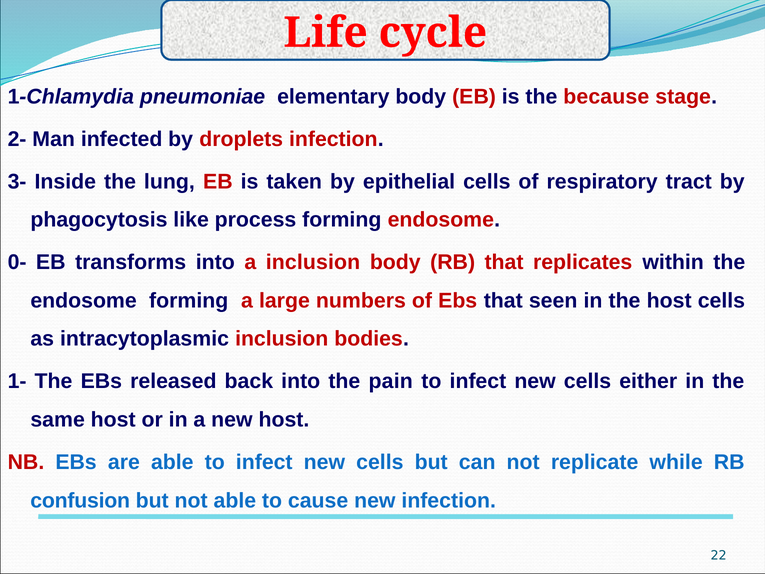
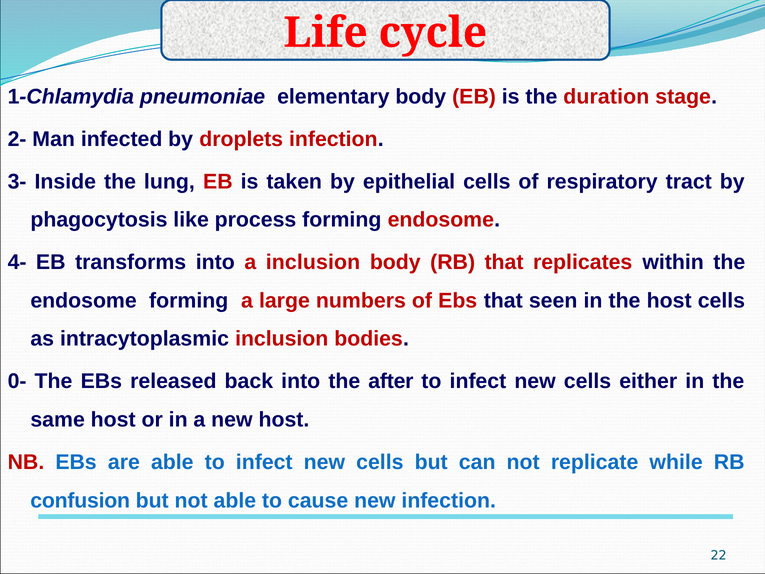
because: because -> duration (606, 97)
0-: 0- -> 4- (17, 262)
1-: 1- -> 0- (17, 381)
pain: pain -> after (391, 381)
